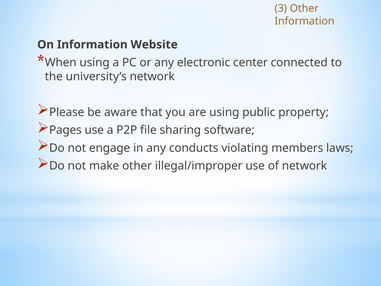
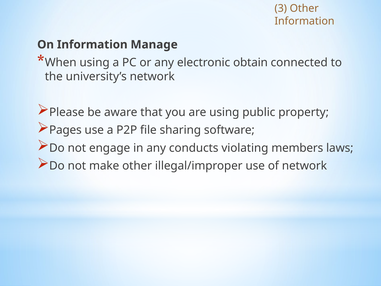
Website: Website -> Manage (154, 45)
center: center -> obtain (250, 62)
